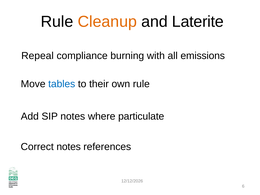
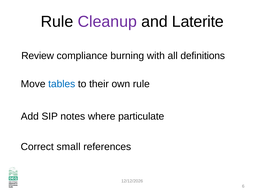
Cleanup colour: orange -> purple (107, 22)
Repeal: Repeal -> Review (38, 56)
emissions: emissions -> definitions (203, 56)
Correct notes: notes -> small (69, 147)
